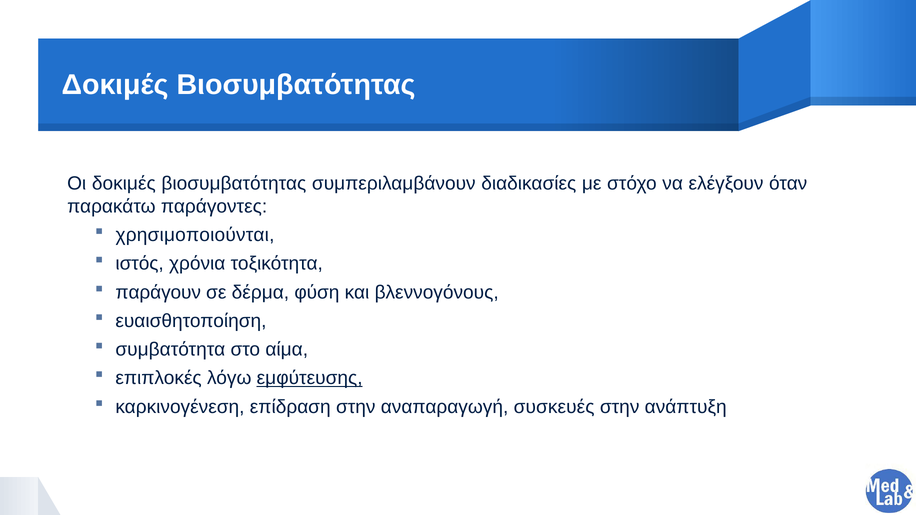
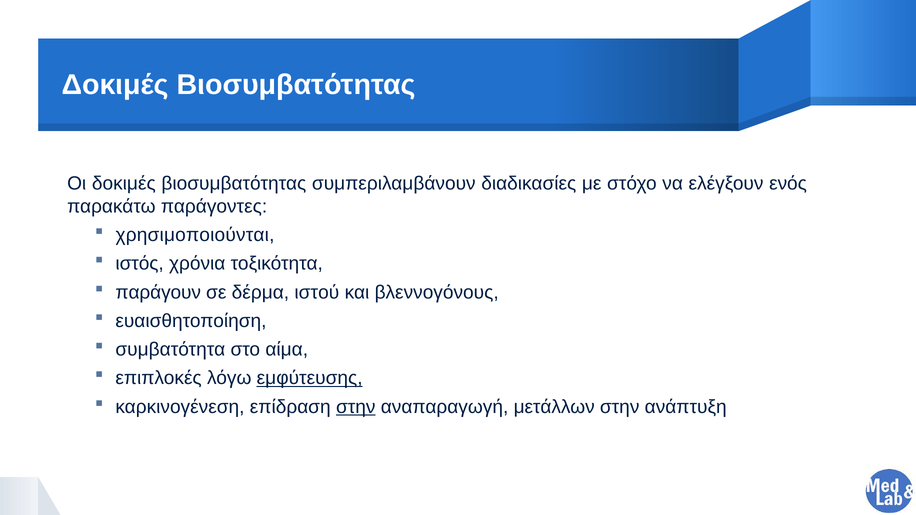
όταν: όταν -> ενός (788, 184)
φύση: φύση -> ιστού (317, 292)
στην underline: none -> present (356, 407)
συσκευές: συσκευές -> μετάλλων (554, 407)
